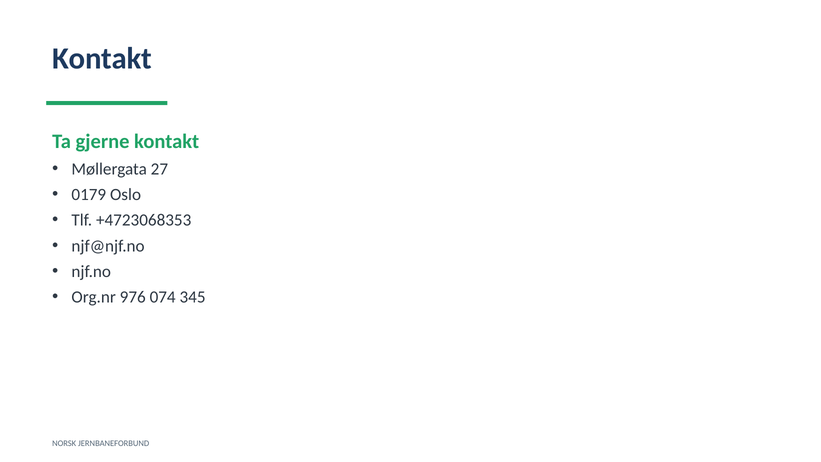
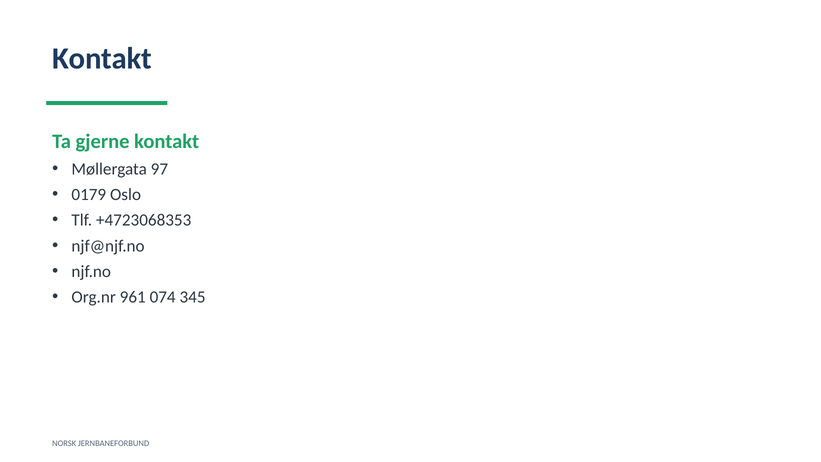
27: 27 -> 97 (159, 169)
976: 976 -> 961 (133, 297)
